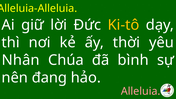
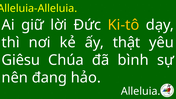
thời: thời -> thật (127, 43)
Nhân: Nhân -> Giêsu (21, 60)
Alleluia colour: pink -> white (141, 91)
